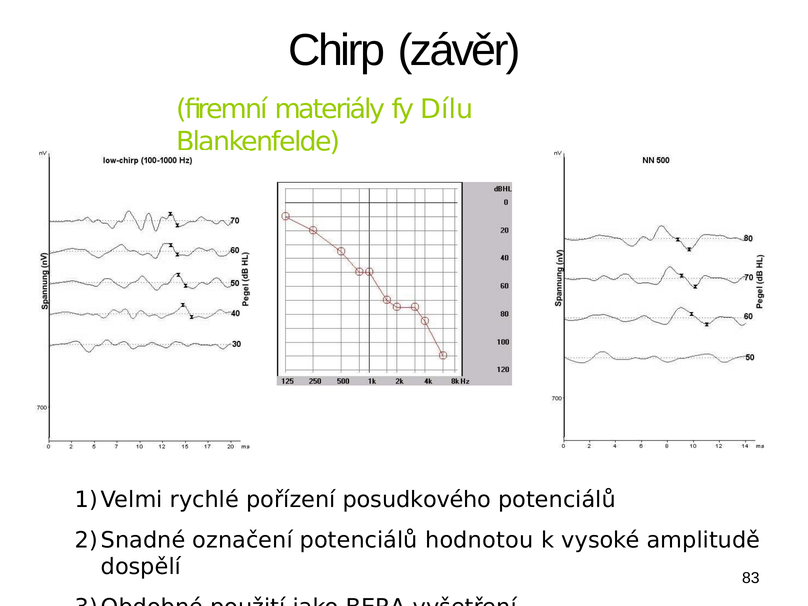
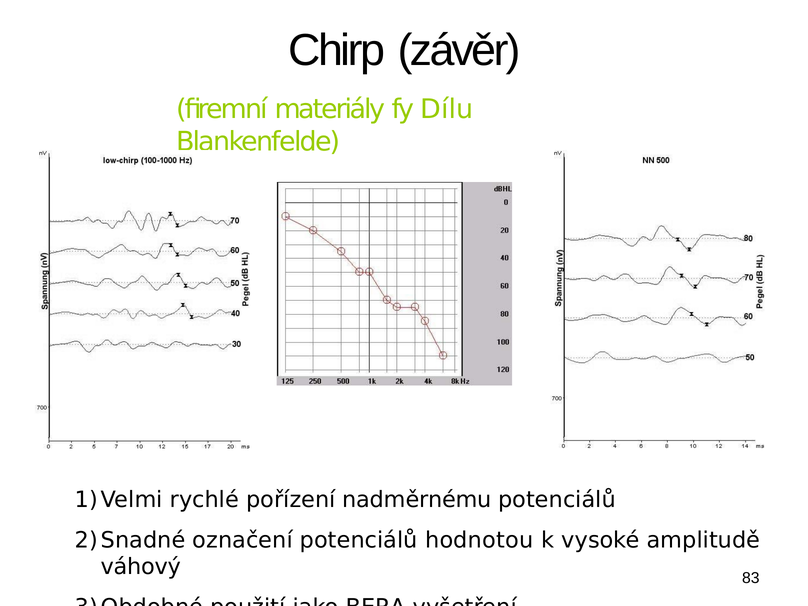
posudkového: posudkového -> nadměrnému (417, 500)
dospělí: dospělí -> váhový (141, 567)
